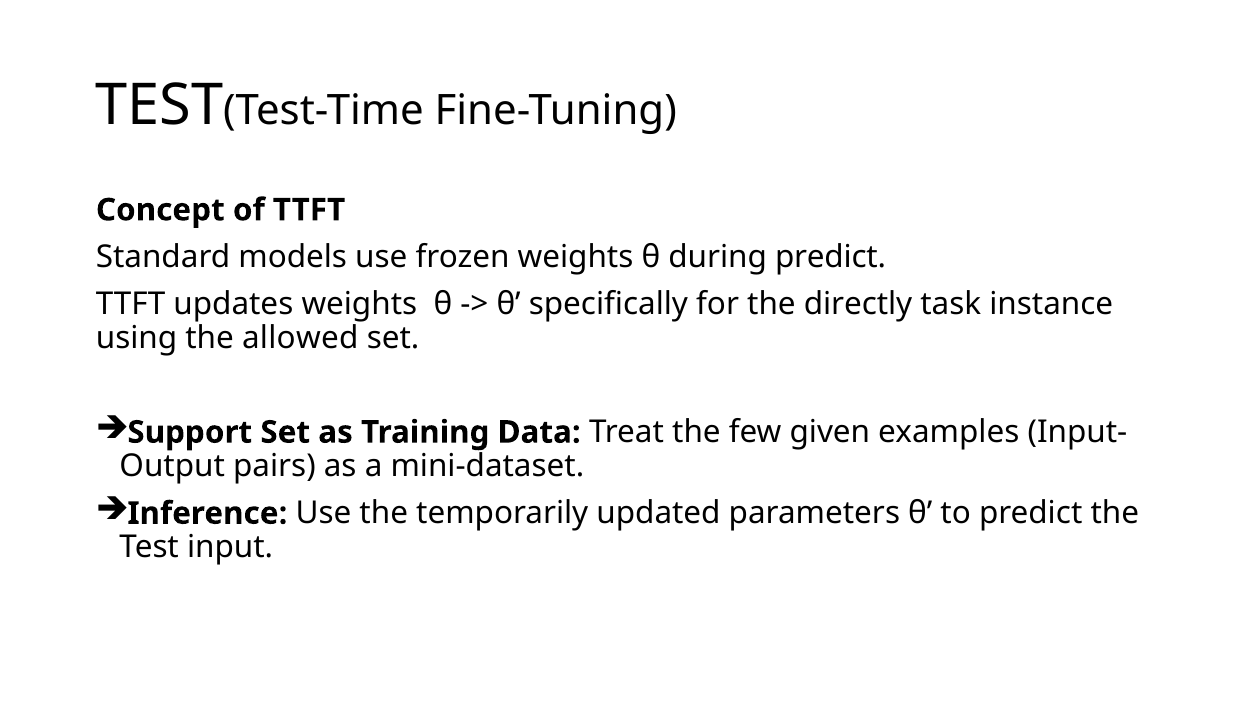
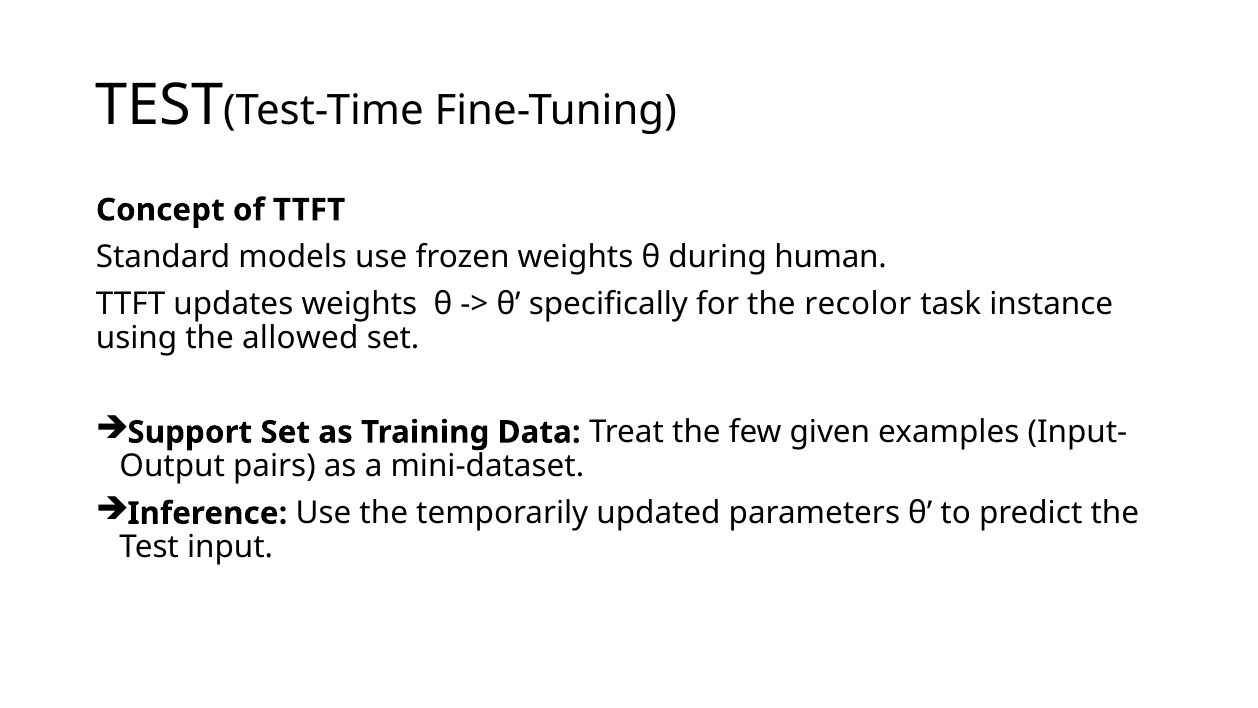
during predict: predict -> human (831, 257)
directly: directly -> recolor (858, 304)
